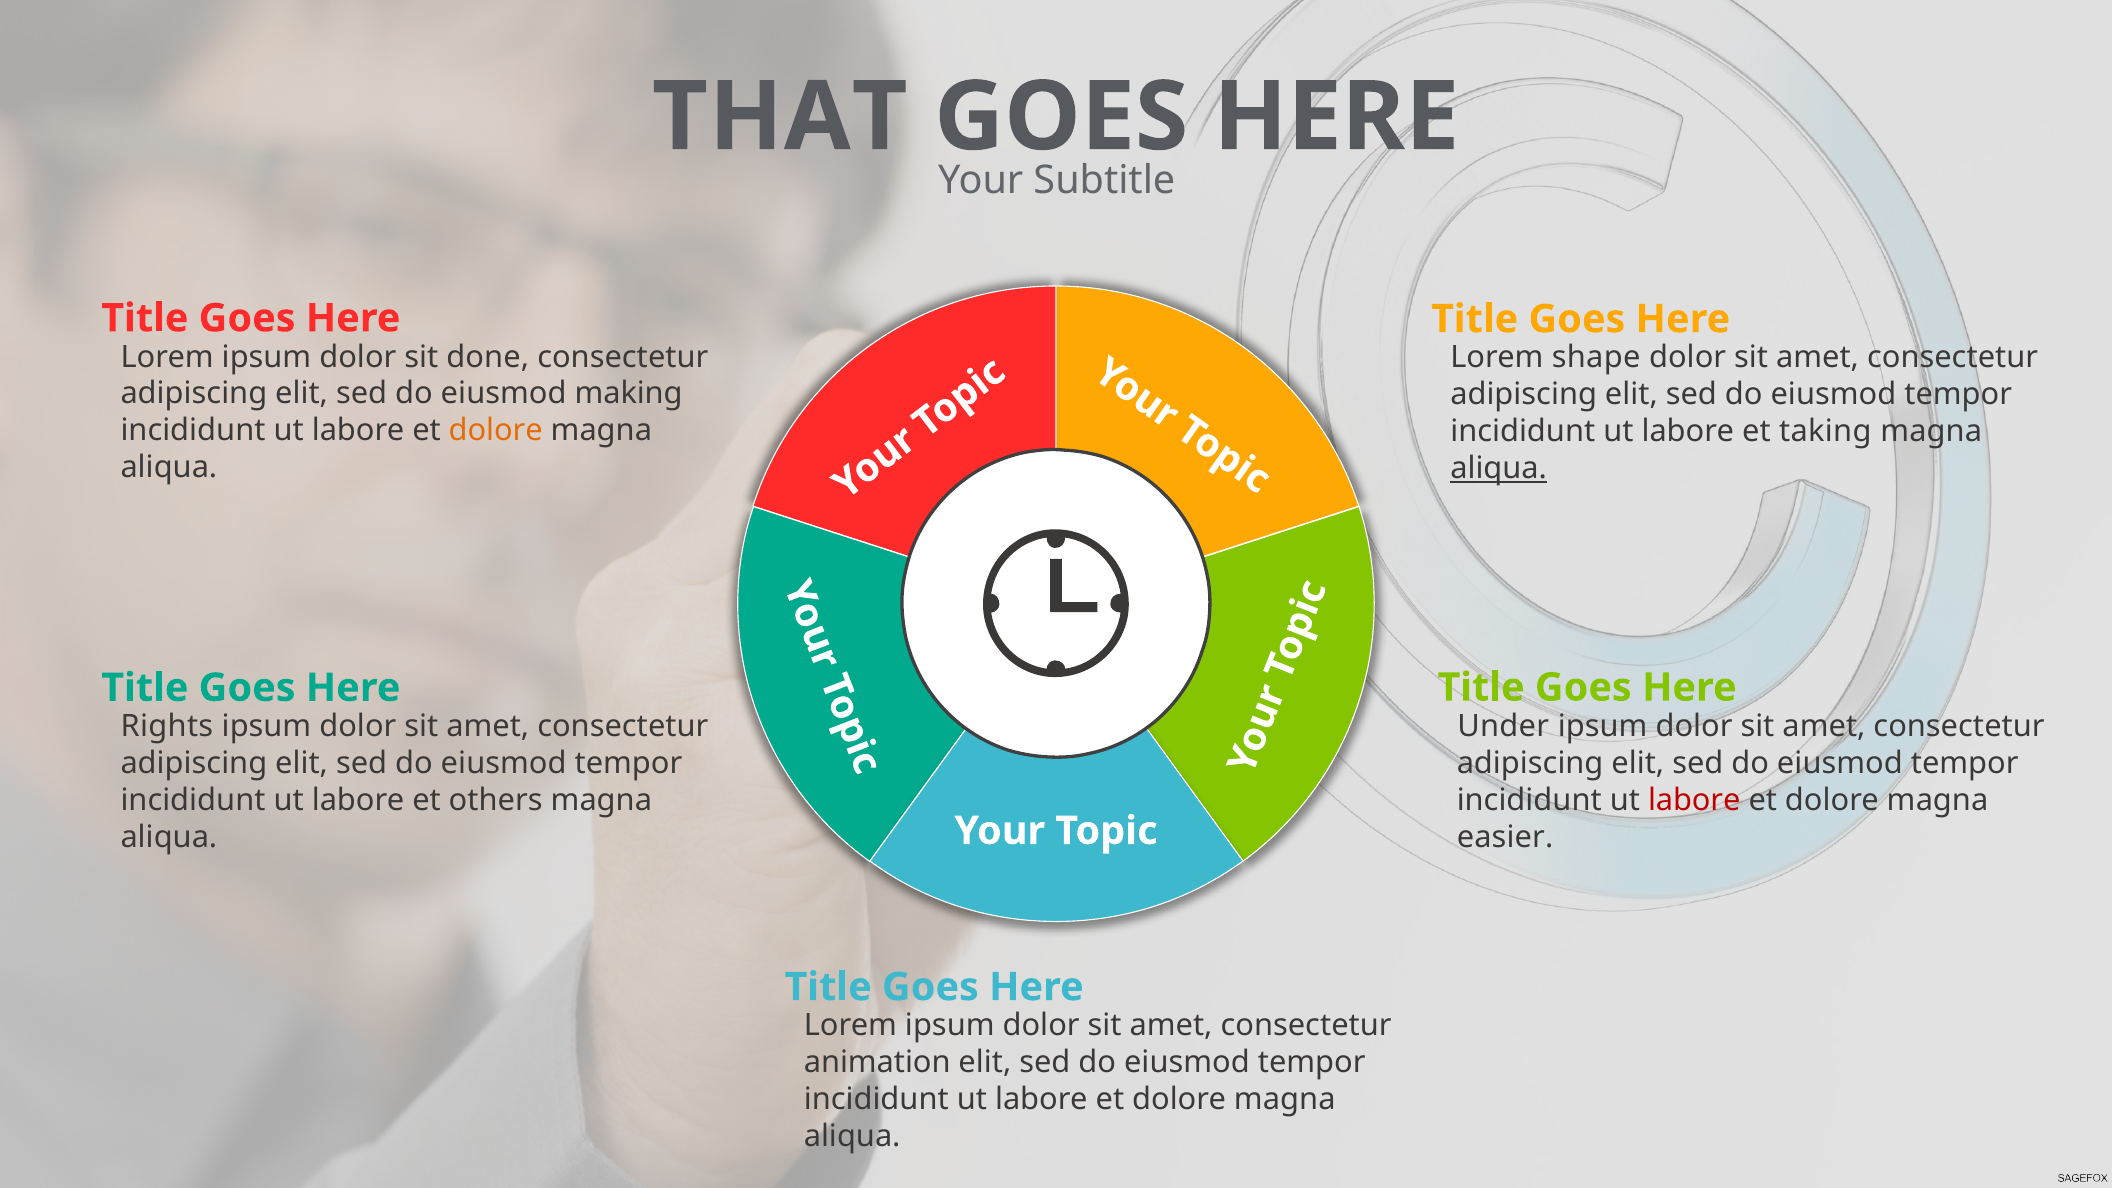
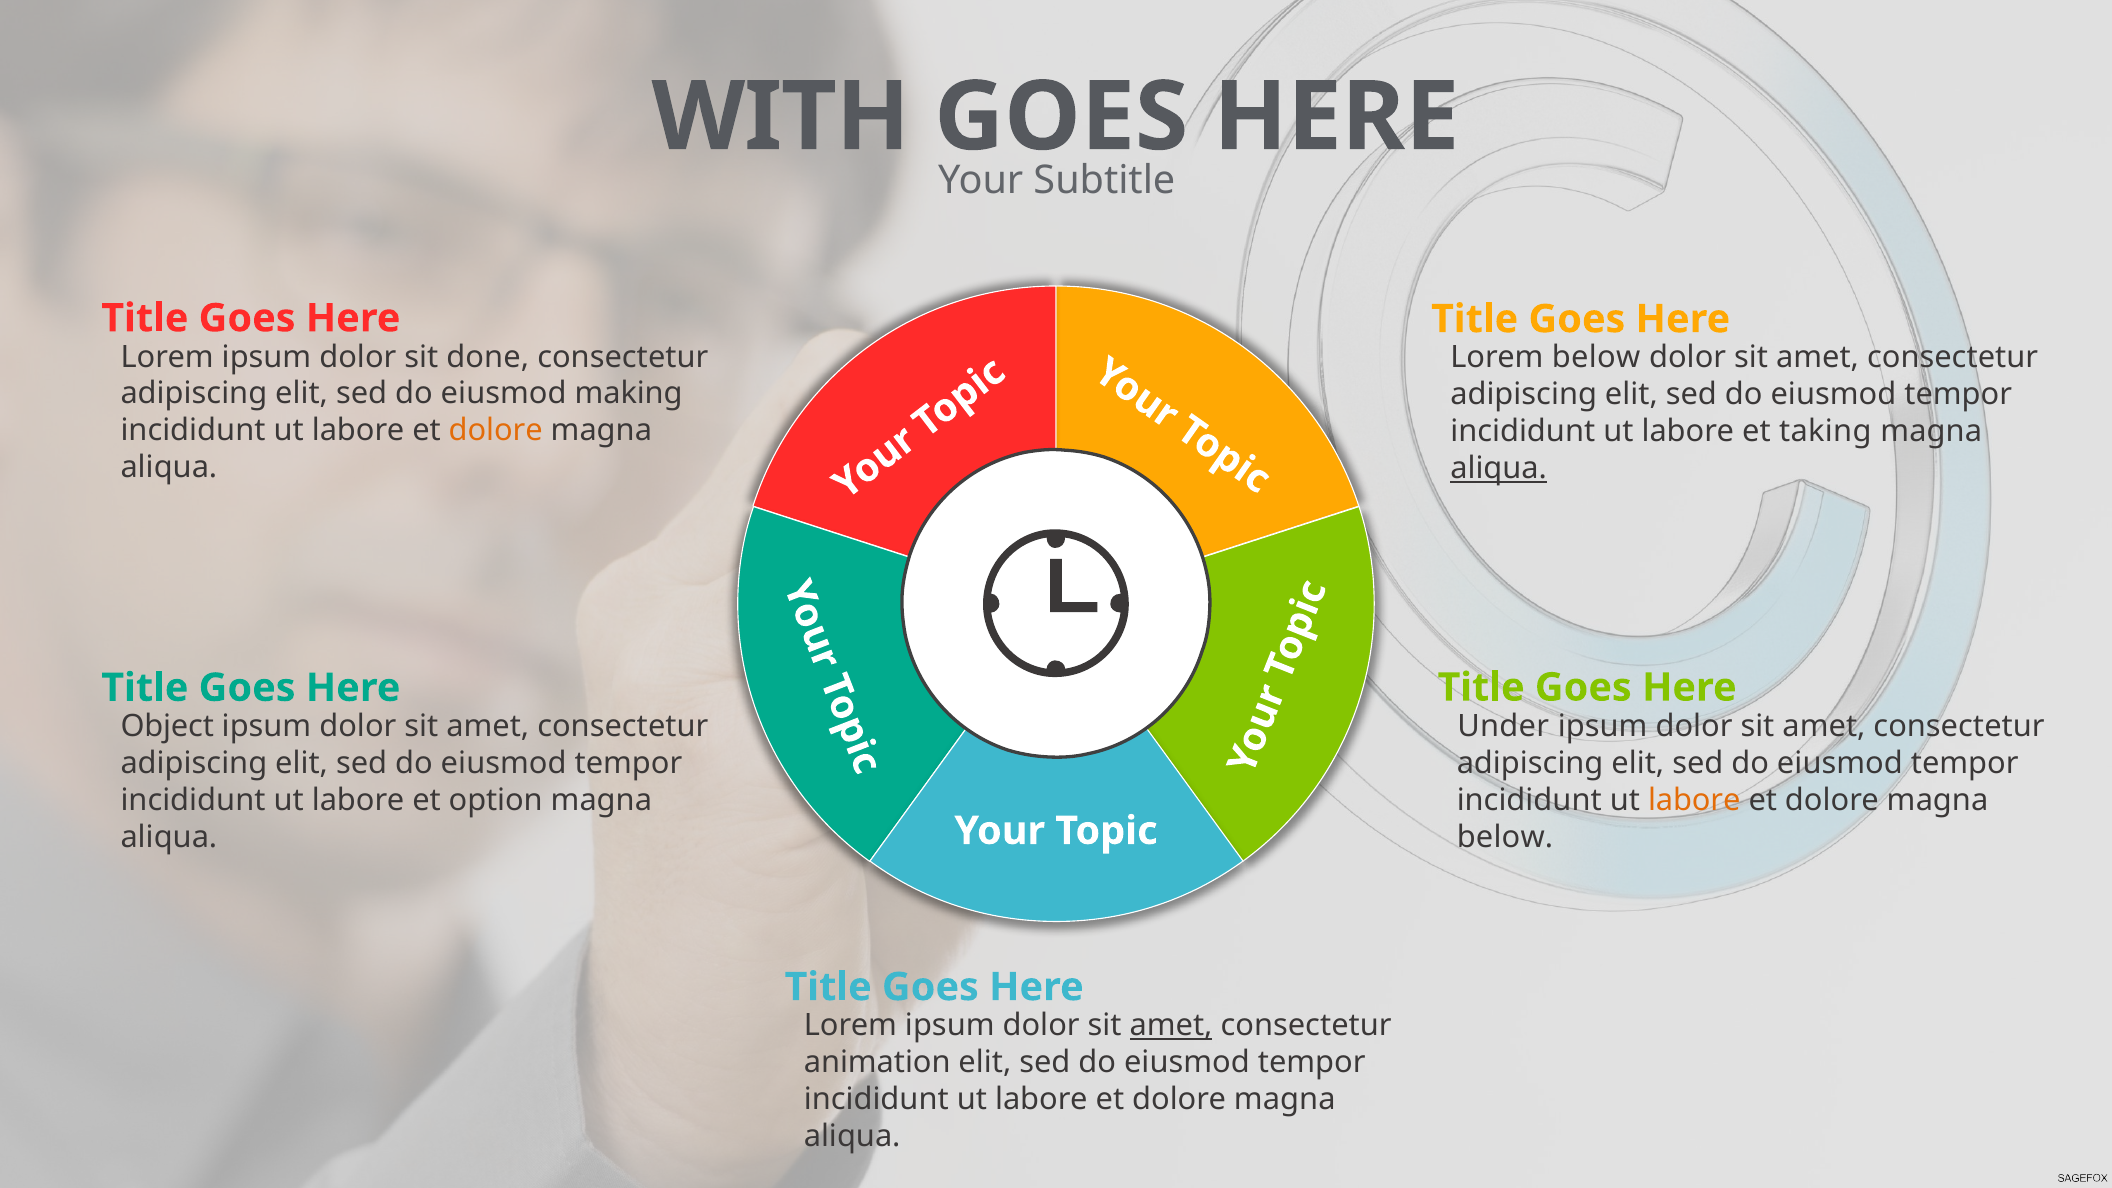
THAT: THAT -> WITH (781, 117)
Lorem shape: shape -> below (1596, 358)
Rights: Rights -> Object (167, 726)
labore colour: red -> orange (1694, 800)
others: others -> option (496, 800)
easier: easier -> below (1505, 837)
amet underline: none -> present (1171, 1026)
